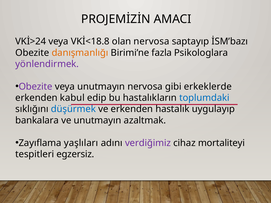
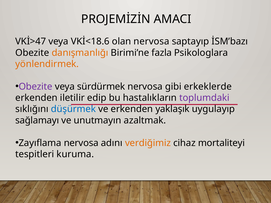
VKİ>24: VKİ>24 -> VKİ>47 (31, 42)
VKİ<18.8: VKİ<18.8 -> VKİ<18.6 (90, 42)
yönlendirmek colour: purple -> orange (47, 64)
veya unutmayın: unutmayın -> sürdürmek (101, 87)
kabul: kabul -> iletilir (72, 98)
toplumdaki colour: blue -> purple (204, 98)
hastalık: hastalık -> yaklaşık (173, 109)
bankalara: bankalara -> sağlamayı (37, 121)
Zayıflama yaşlıları: yaşlıları -> nervosa (81, 143)
verdiğimiz colour: purple -> orange (148, 143)
egzersiz: egzersiz -> kuruma (75, 154)
